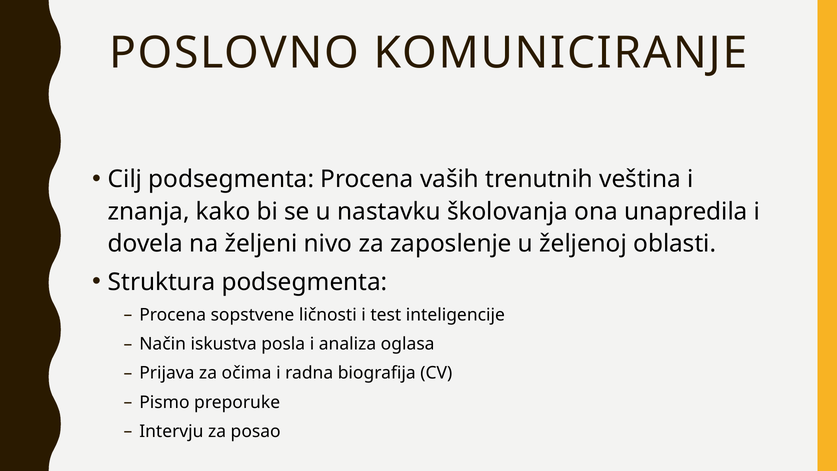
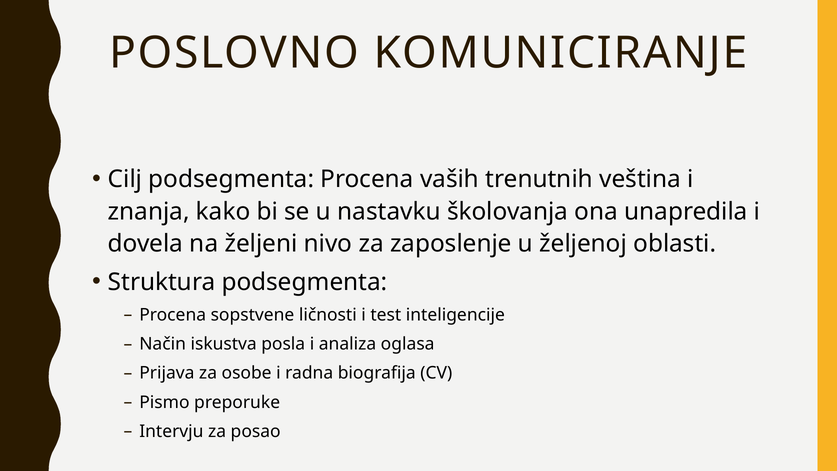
očima: očima -> osobe (247, 373)
